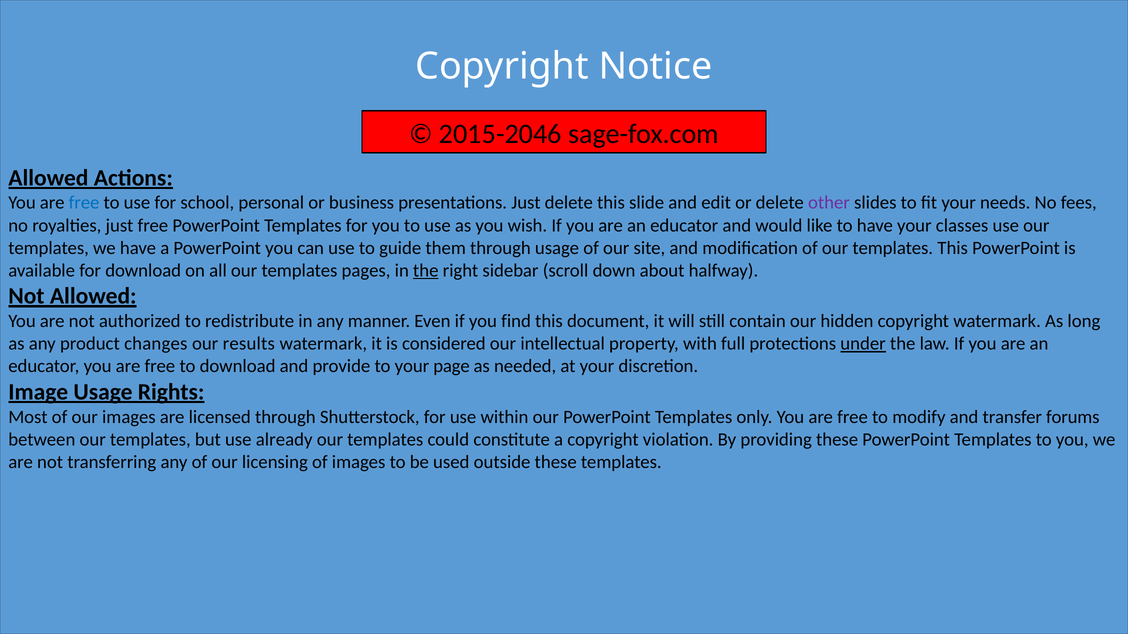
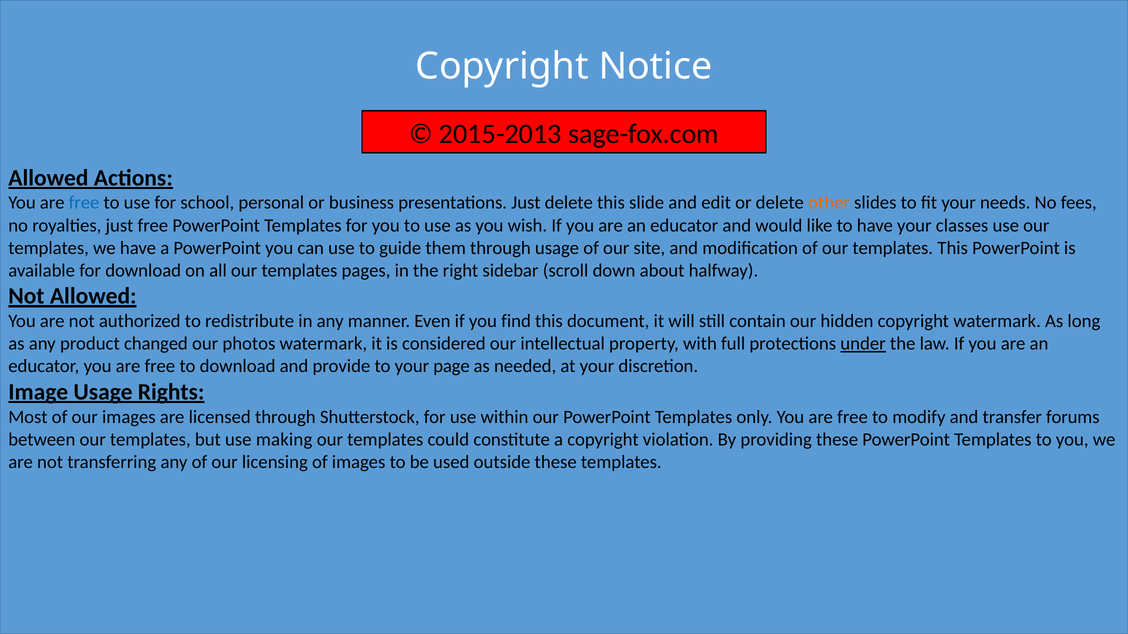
2015-2046: 2015-2046 -> 2015-2013 (500, 134)
other colour: purple -> orange (829, 203)
the underline: present -> none (426, 271)
changes: changes -> changed (156, 344)
results: results -> photos (249, 344)
already: already -> making (284, 440)
